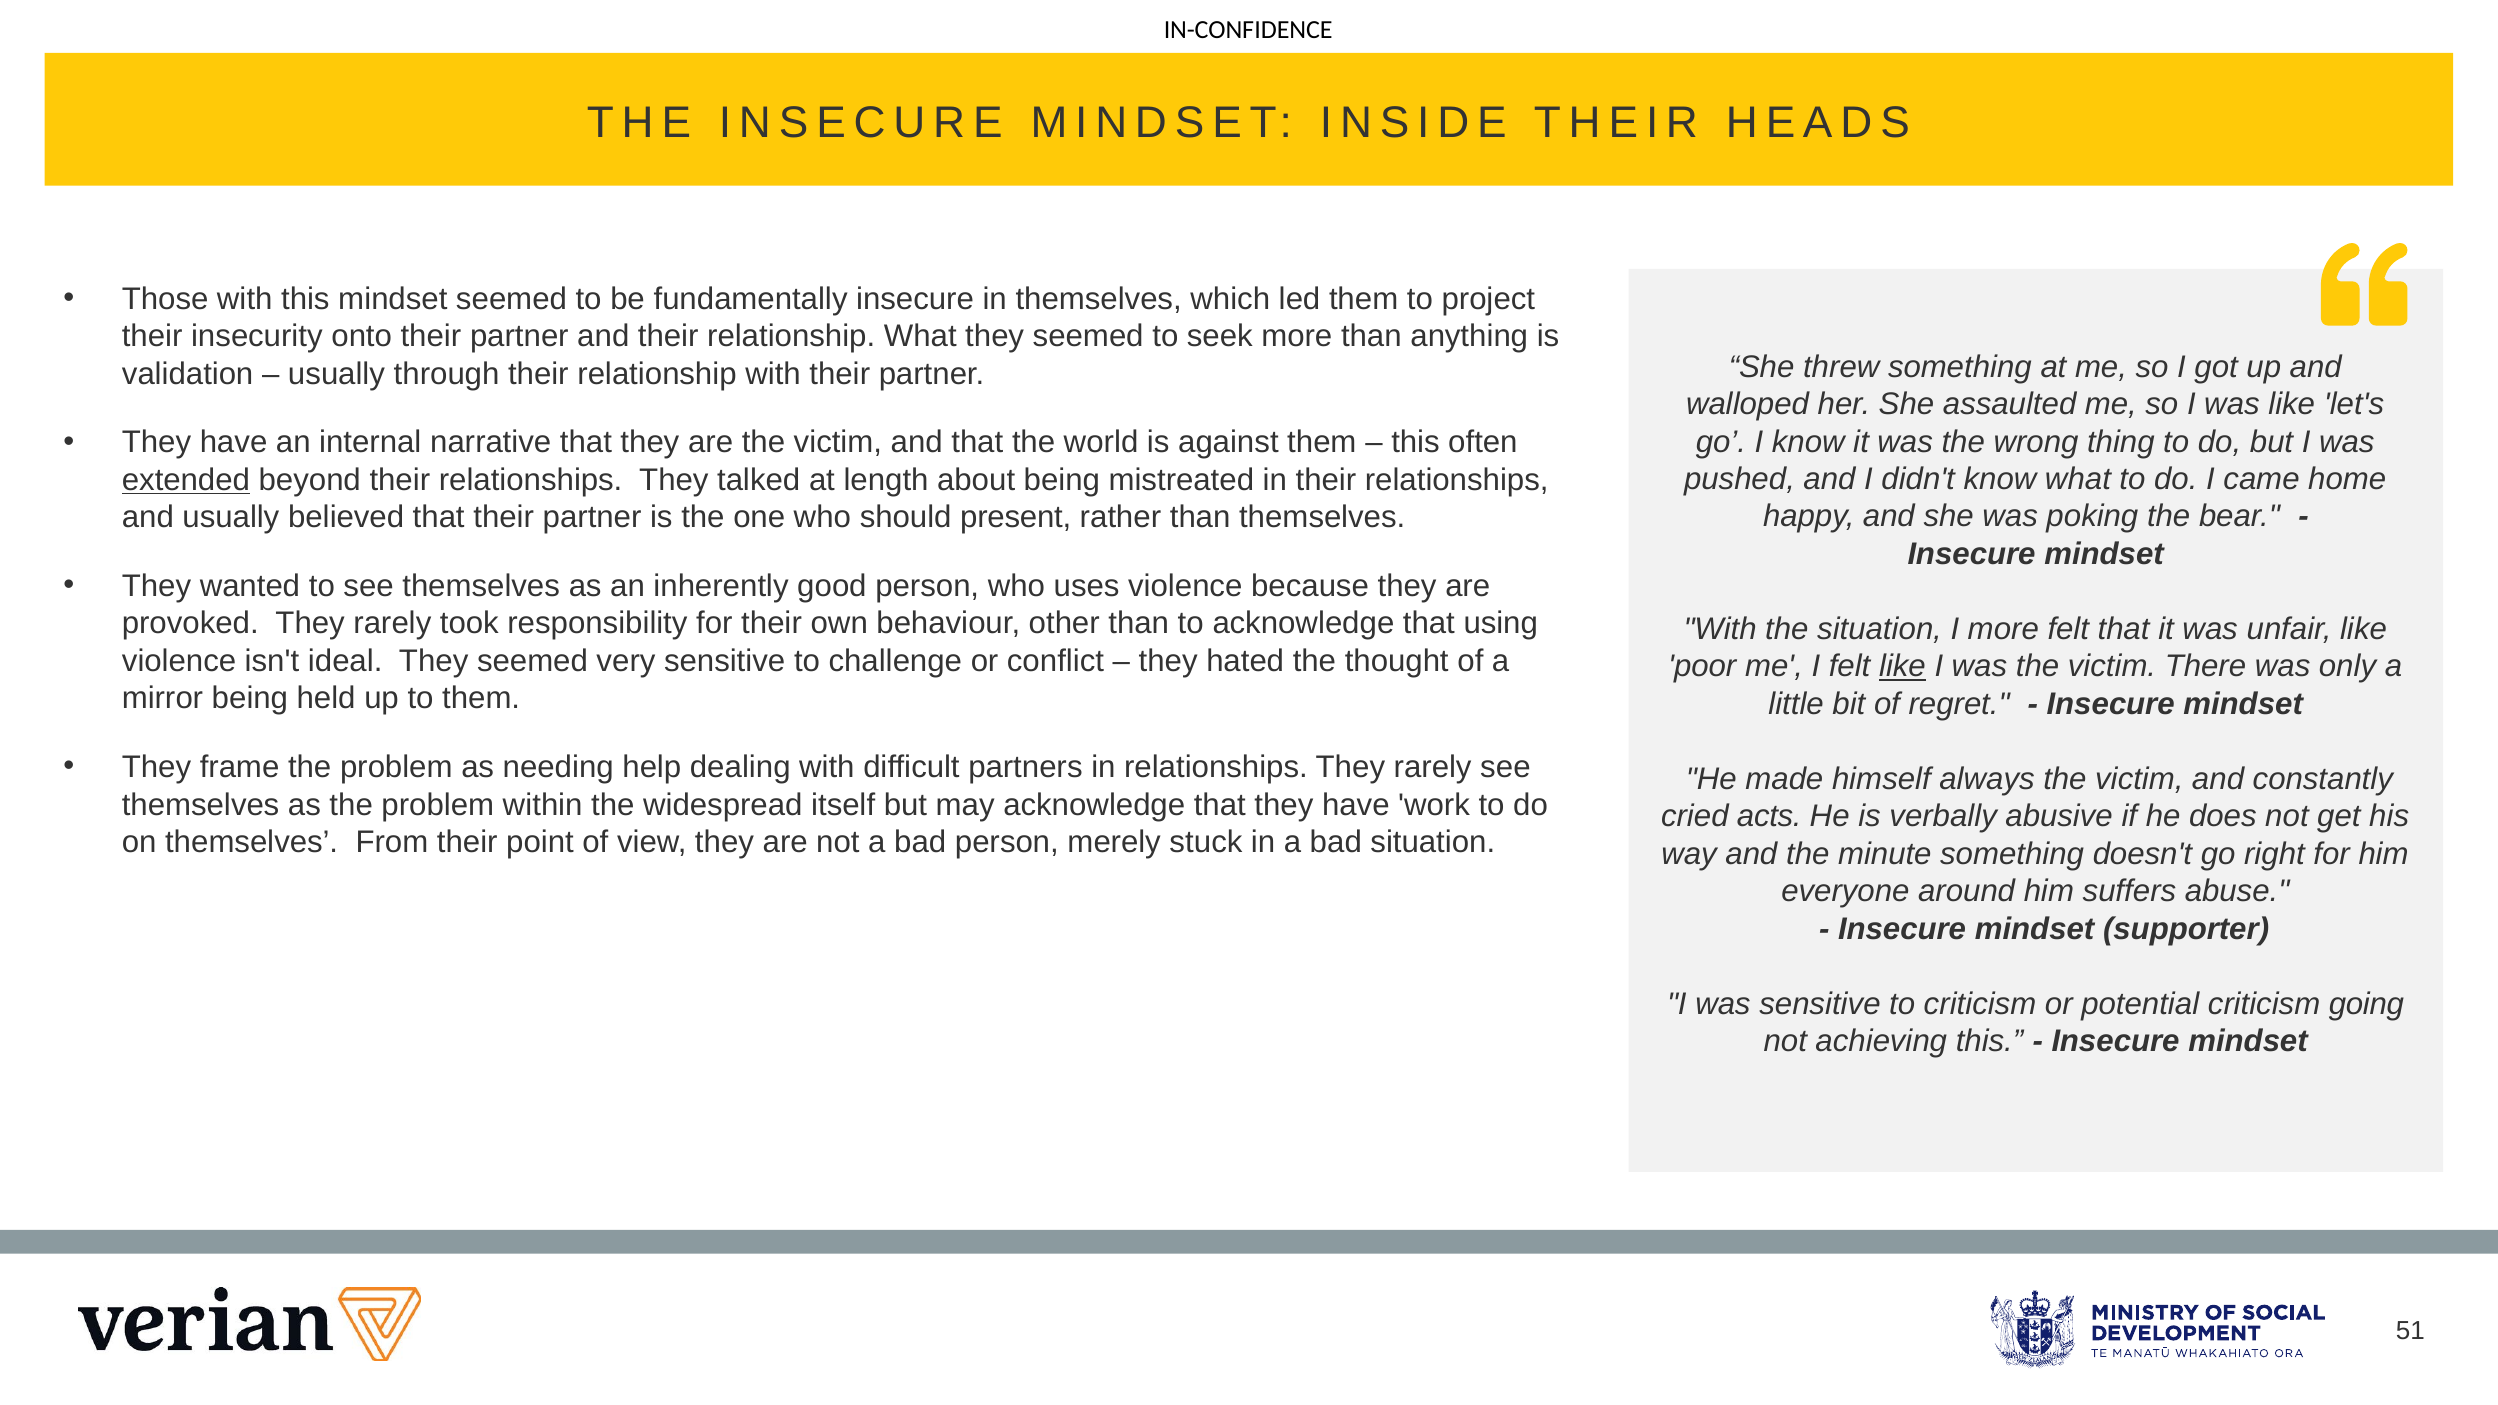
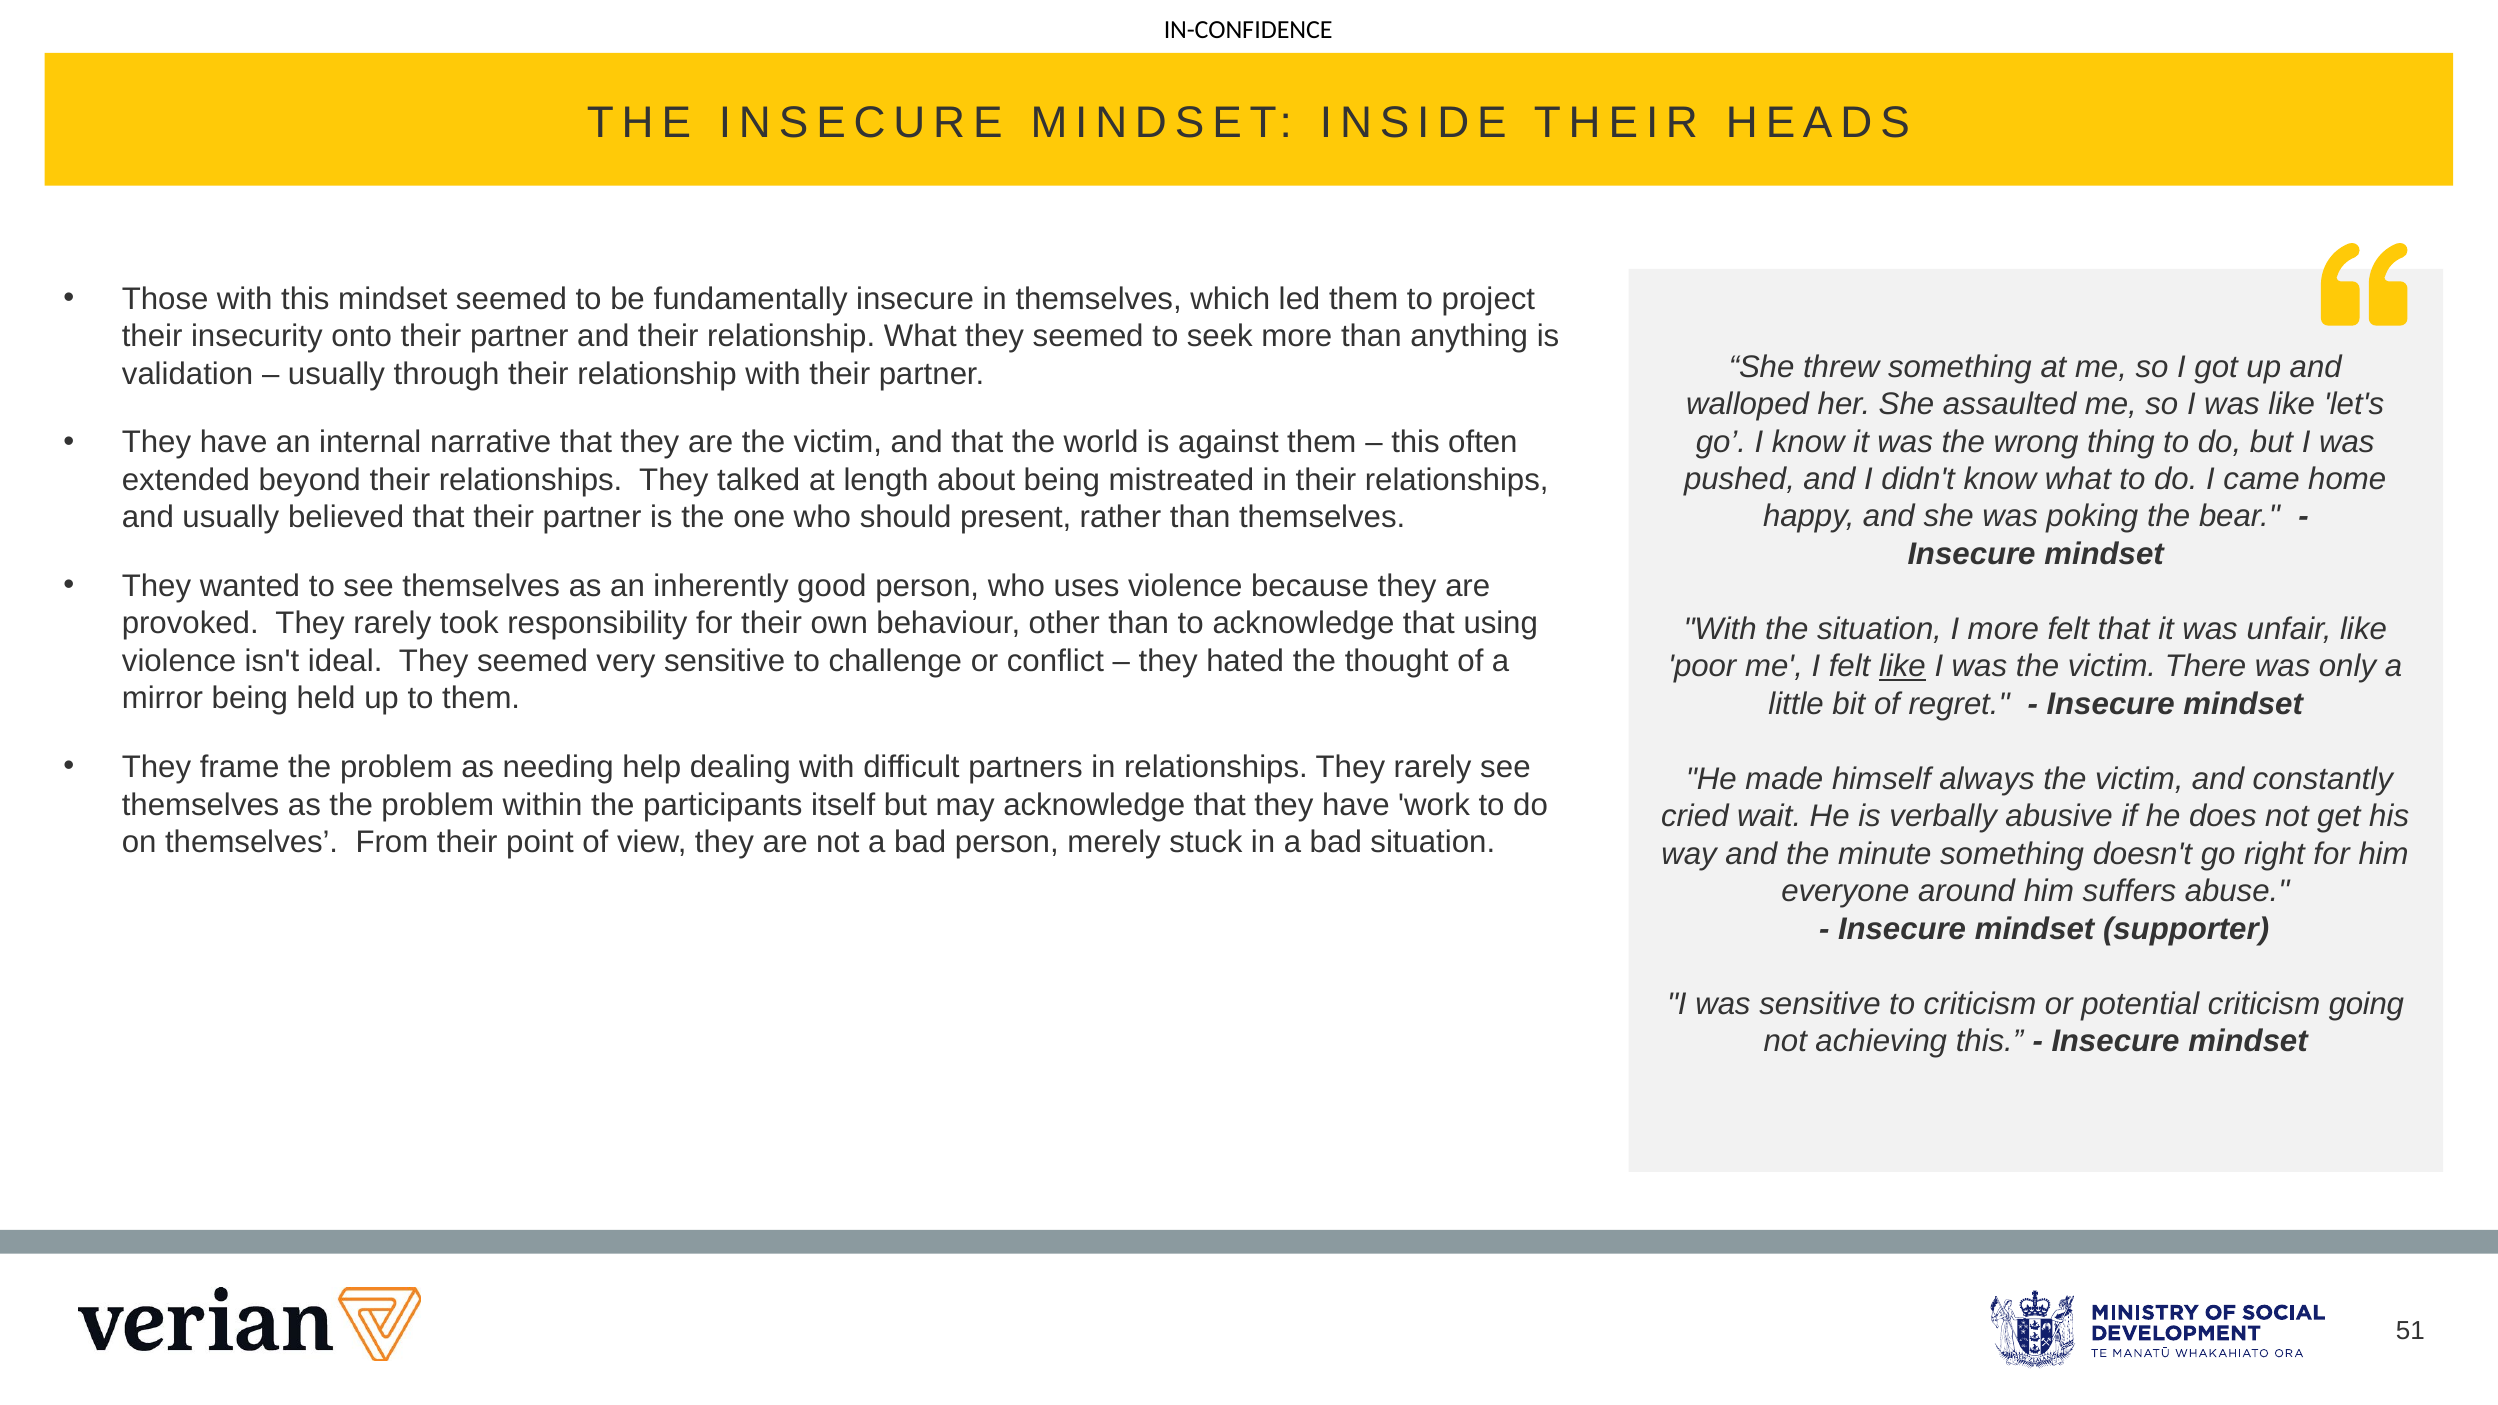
extended underline: present -> none (186, 480)
widespread: widespread -> participants (723, 805)
acts: acts -> wait (1769, 816)
